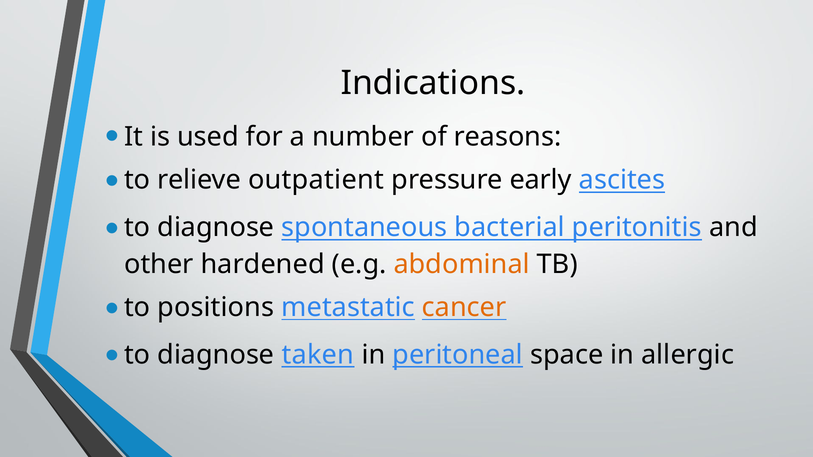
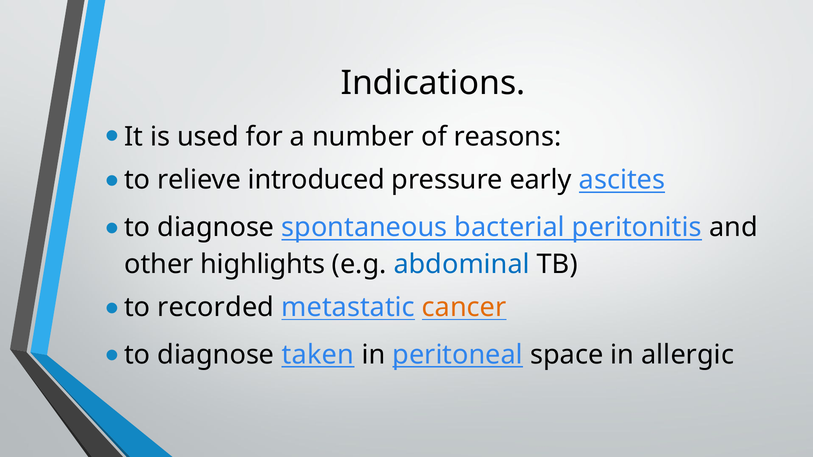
outpatient: outpatient -> introduced (316, 180)
hardened: hardened -> highlights (263, 264)
abdominal colour: orange -> blue (462, 264)
positions: positions -> recorded (216, 307)
